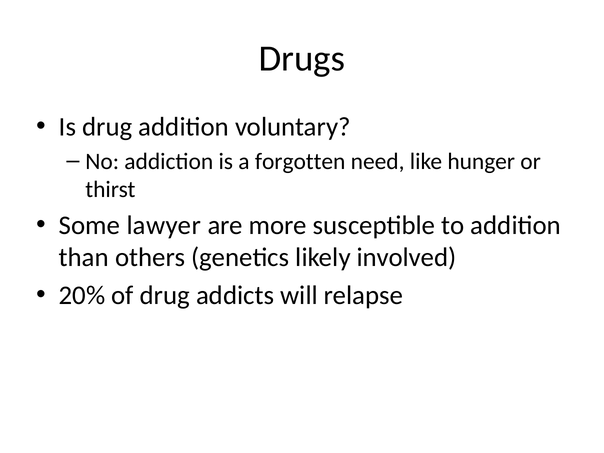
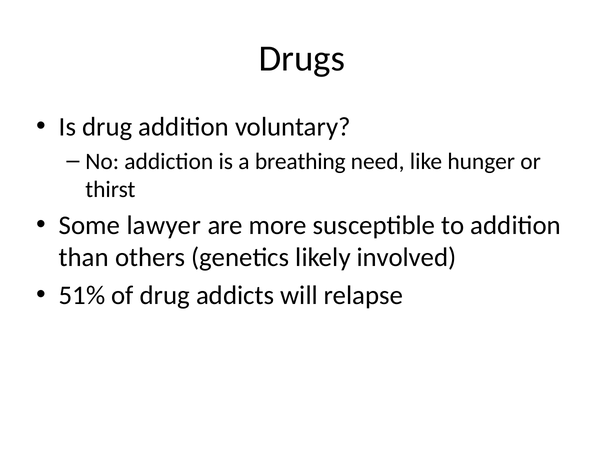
forgotten: forgotten -> breathing (300, 161)
20%: 20% -> 51% (82, 295)
